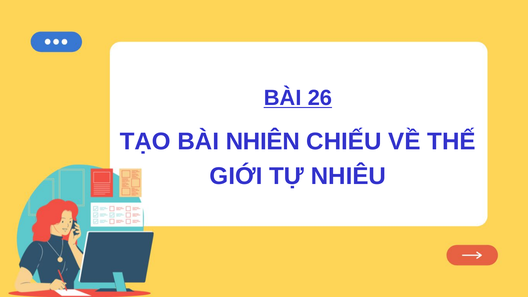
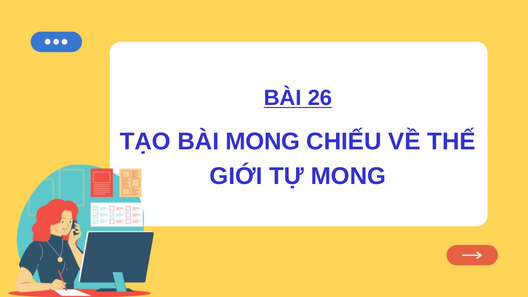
BÀI NHIÊN: NHIÊN -> MONG (263, 141)
TỰ NHIÊU: NHIÊU -> MONG (348, 176)
